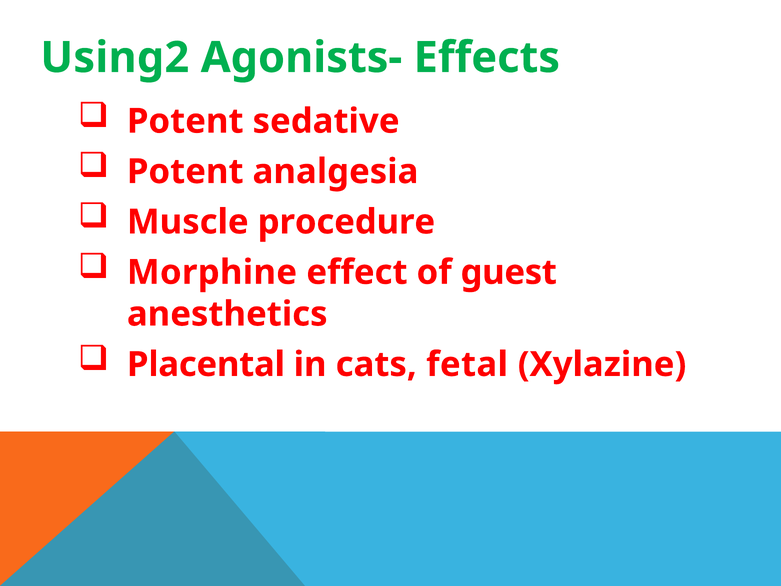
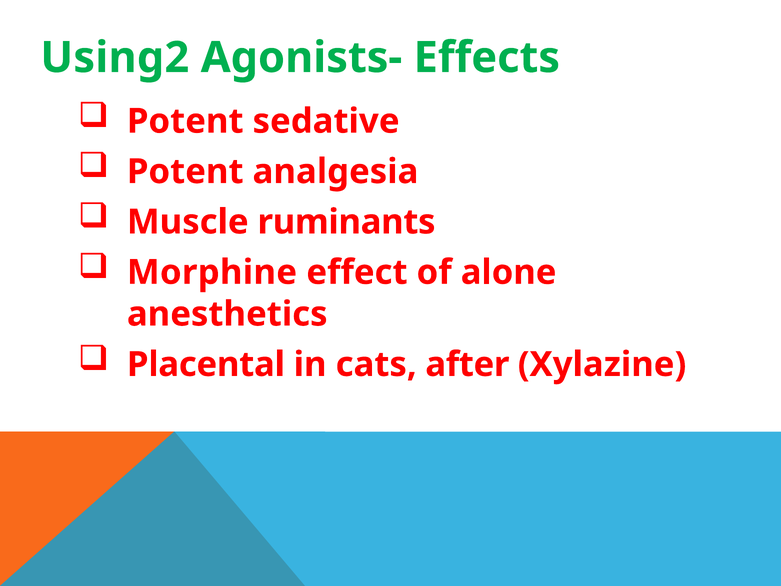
procedure: procedure -> ruminants (347, 222)
guest: guest -> alone (509, 272)
fetal: fetal -> after (467, 364)
